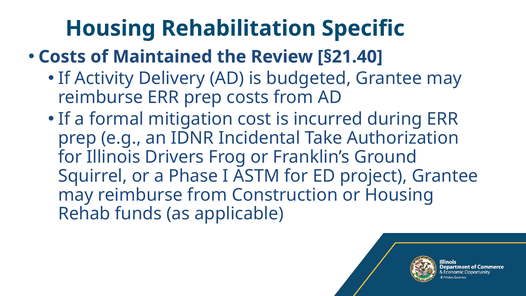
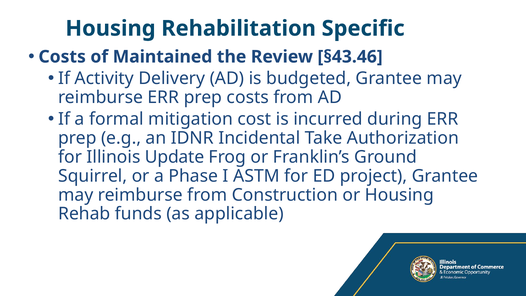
§21.40: §21.40 -> §43.46 (350, 57)
Drivers: Drivers -> Update (175, 157)
